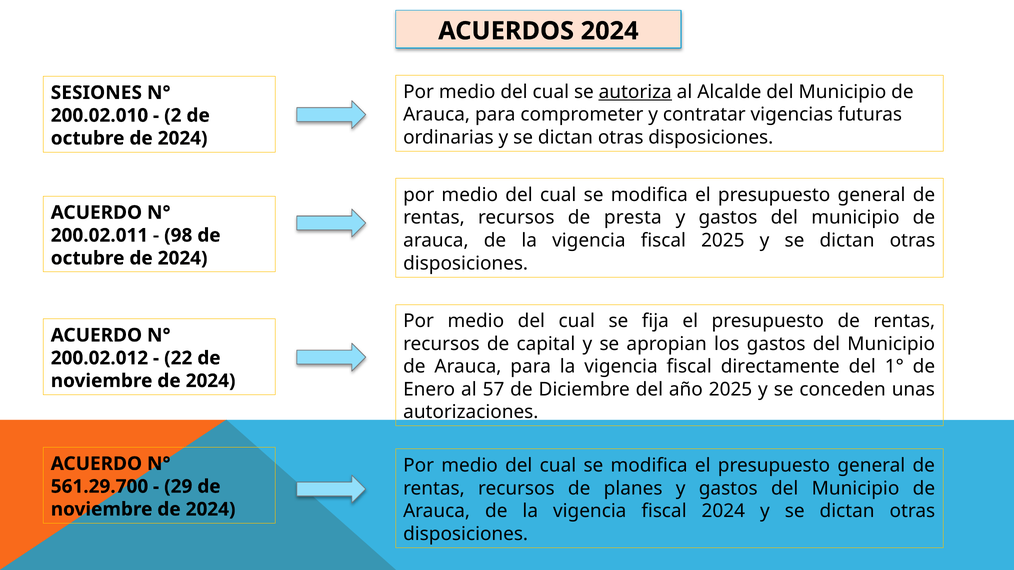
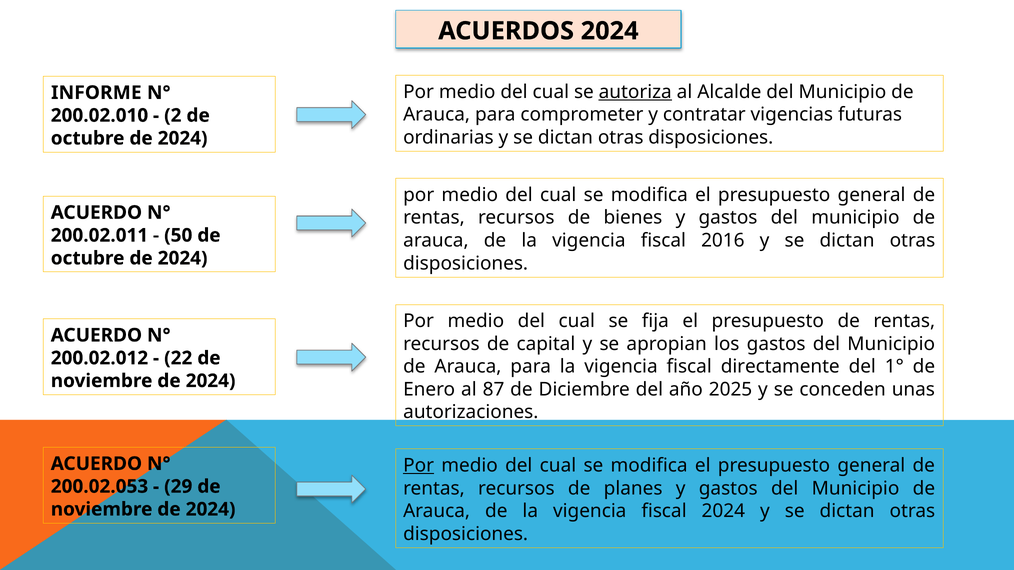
SESIONES: SESIONES -> INFORME (96, 93)
presta: presta -> bienes (633, 218)
98: 98 -> 50 (178, 236)
fiscal 2025: 2025 -> 2016 (723, 241)
57: 57 -> 87 (494, 390)
Por underline: none -> present (419, 466)
561.29.700: 561.29.700 -> 200.02.053 (99, 487)
